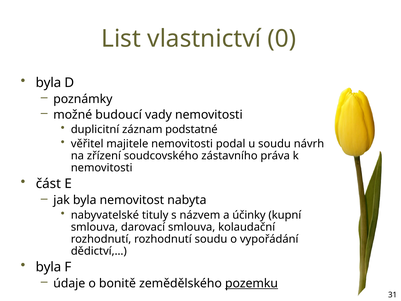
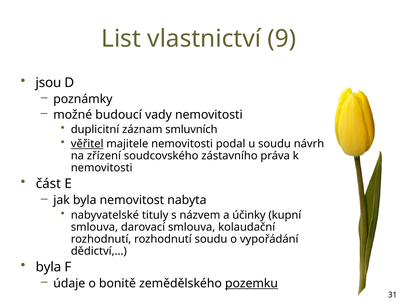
0: 0 -> 9 (282, 39)
byla: byla -> jsou (48, 83)
podstatné: podstatné -> smluvních (191, 129)
věřitel underline: none -> present (87, 144)
